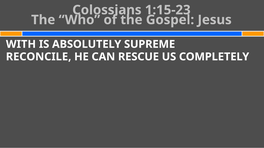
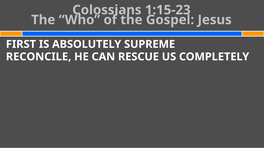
WITH: WITH -> FIRST (21, 44)
